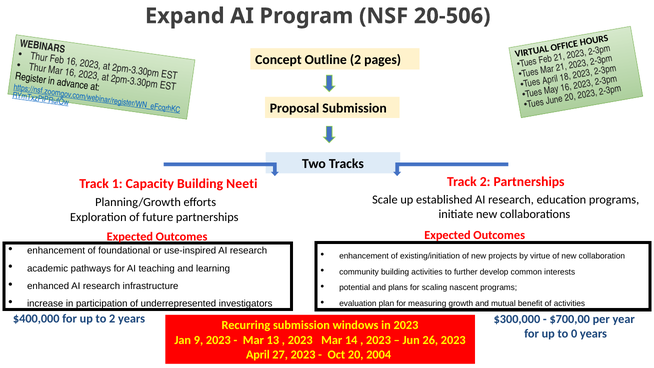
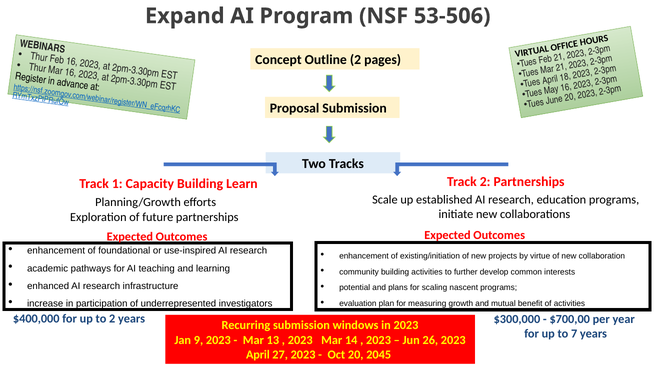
20-506: 20-506 -> 53-506 (452, 16)
Neeti: Neeti -> Learn (242, 184)
0: 0 -> 7 (574, 334)
2004: 2004 -> 2045 (379, 355)
